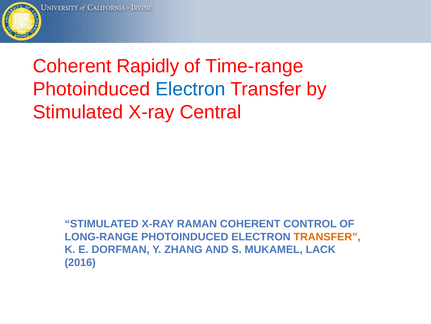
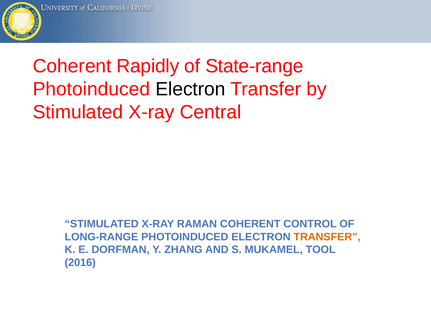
Time-range: Time-range -> State-range (254, 66)
Electron colour: blue -> black (190, 89)
LACK: LACK -> TOOL (321, 249)
